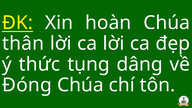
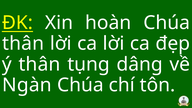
ý thức: thức -> thân (39, 64)
Đóng: Đóng -> Ngàn (27, 85)
